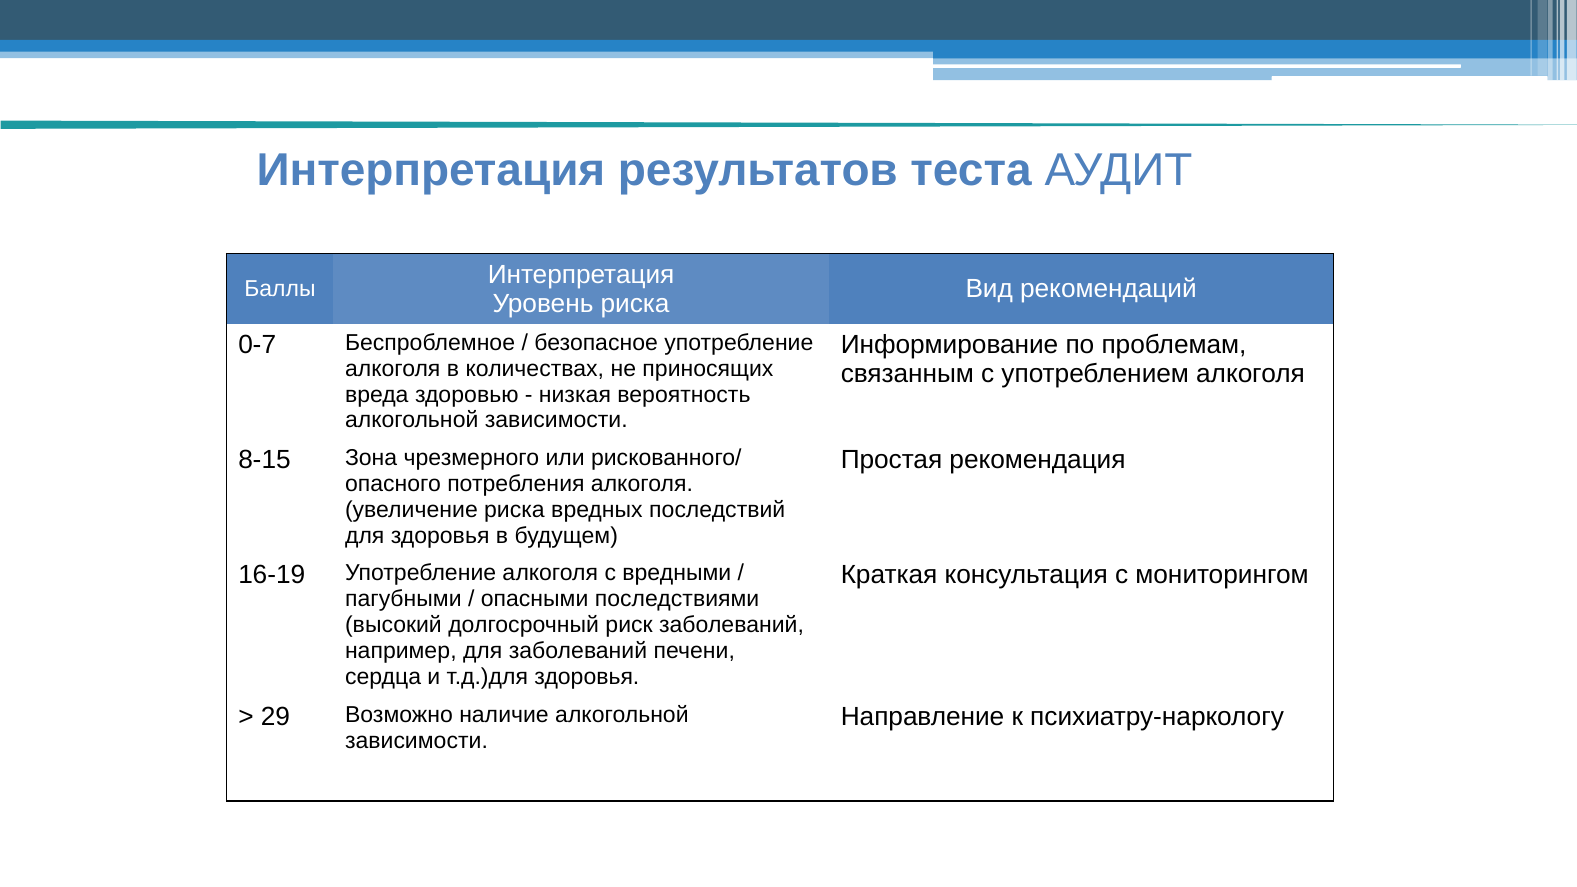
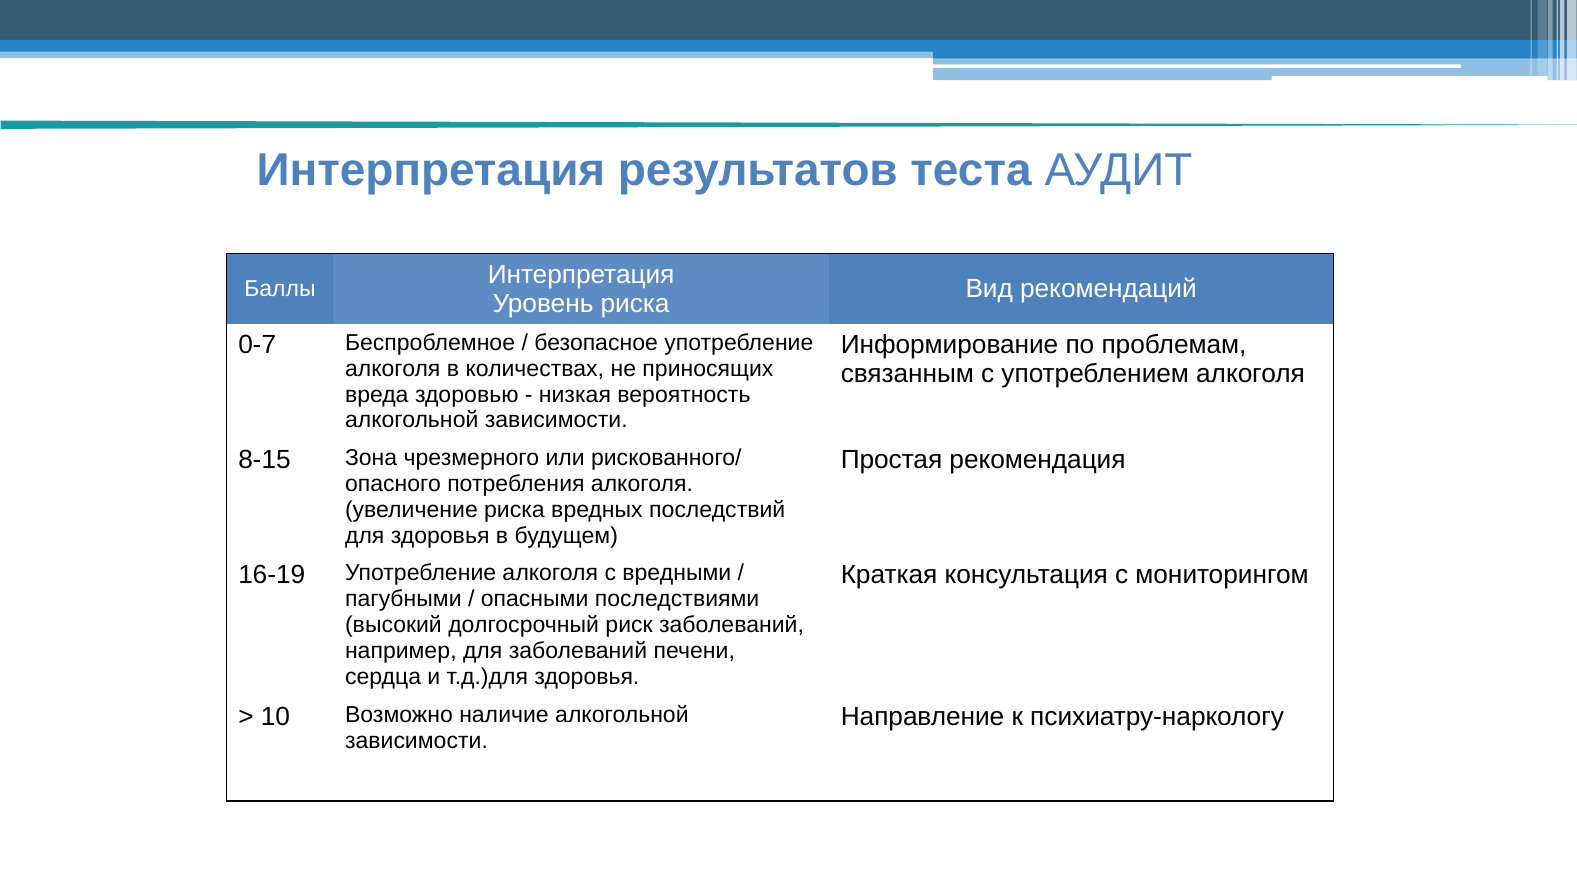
29: 29 -> 10 (275, 717)
